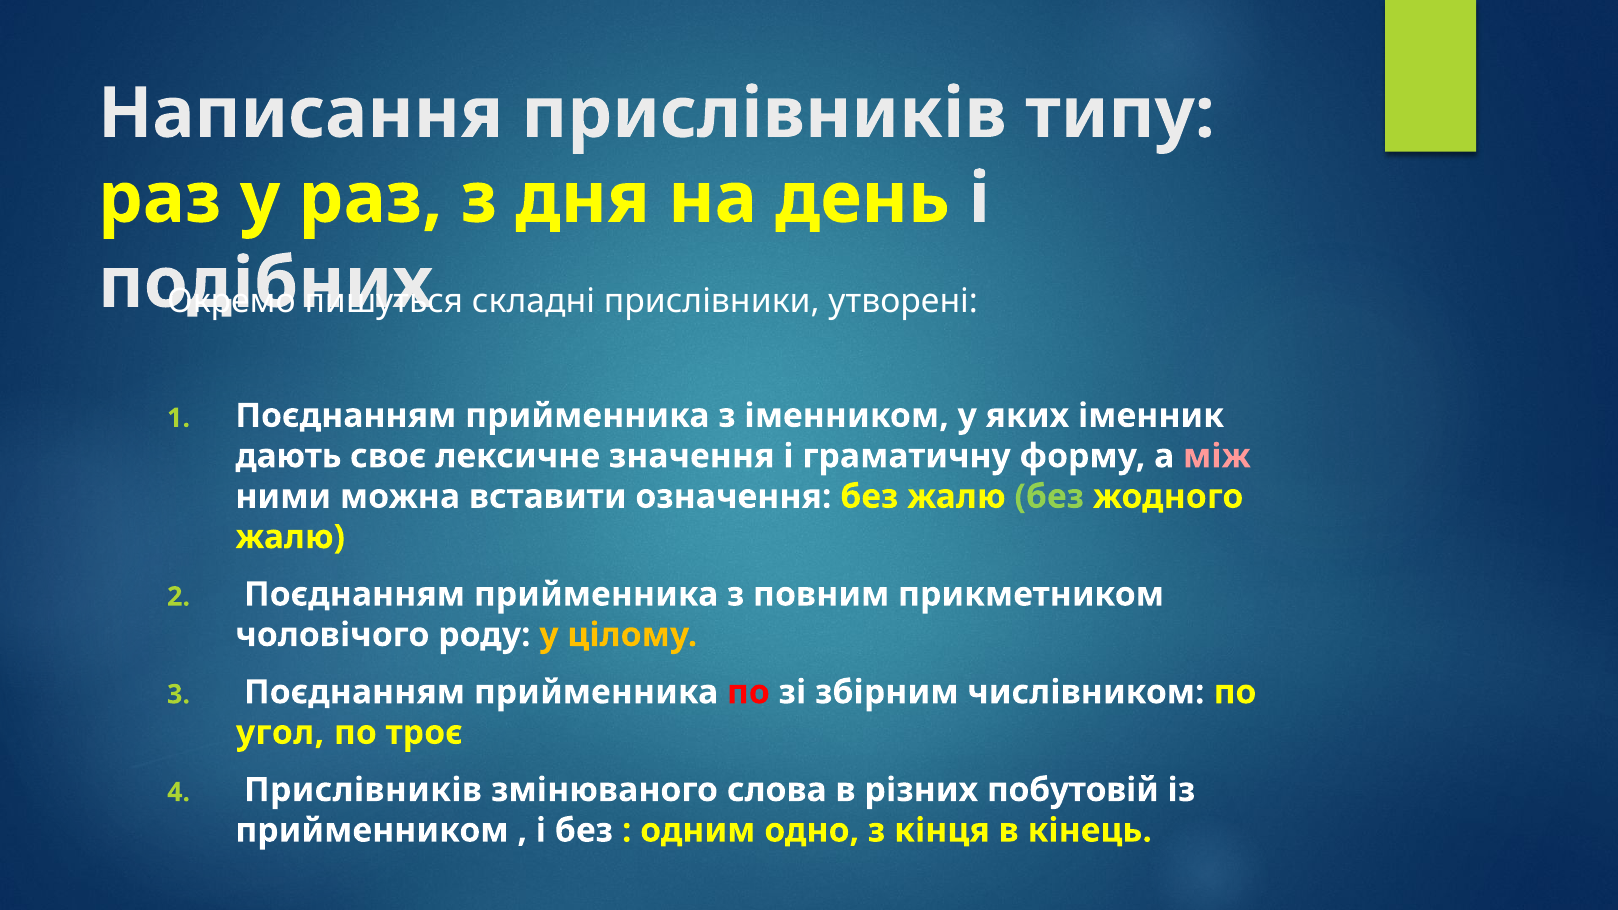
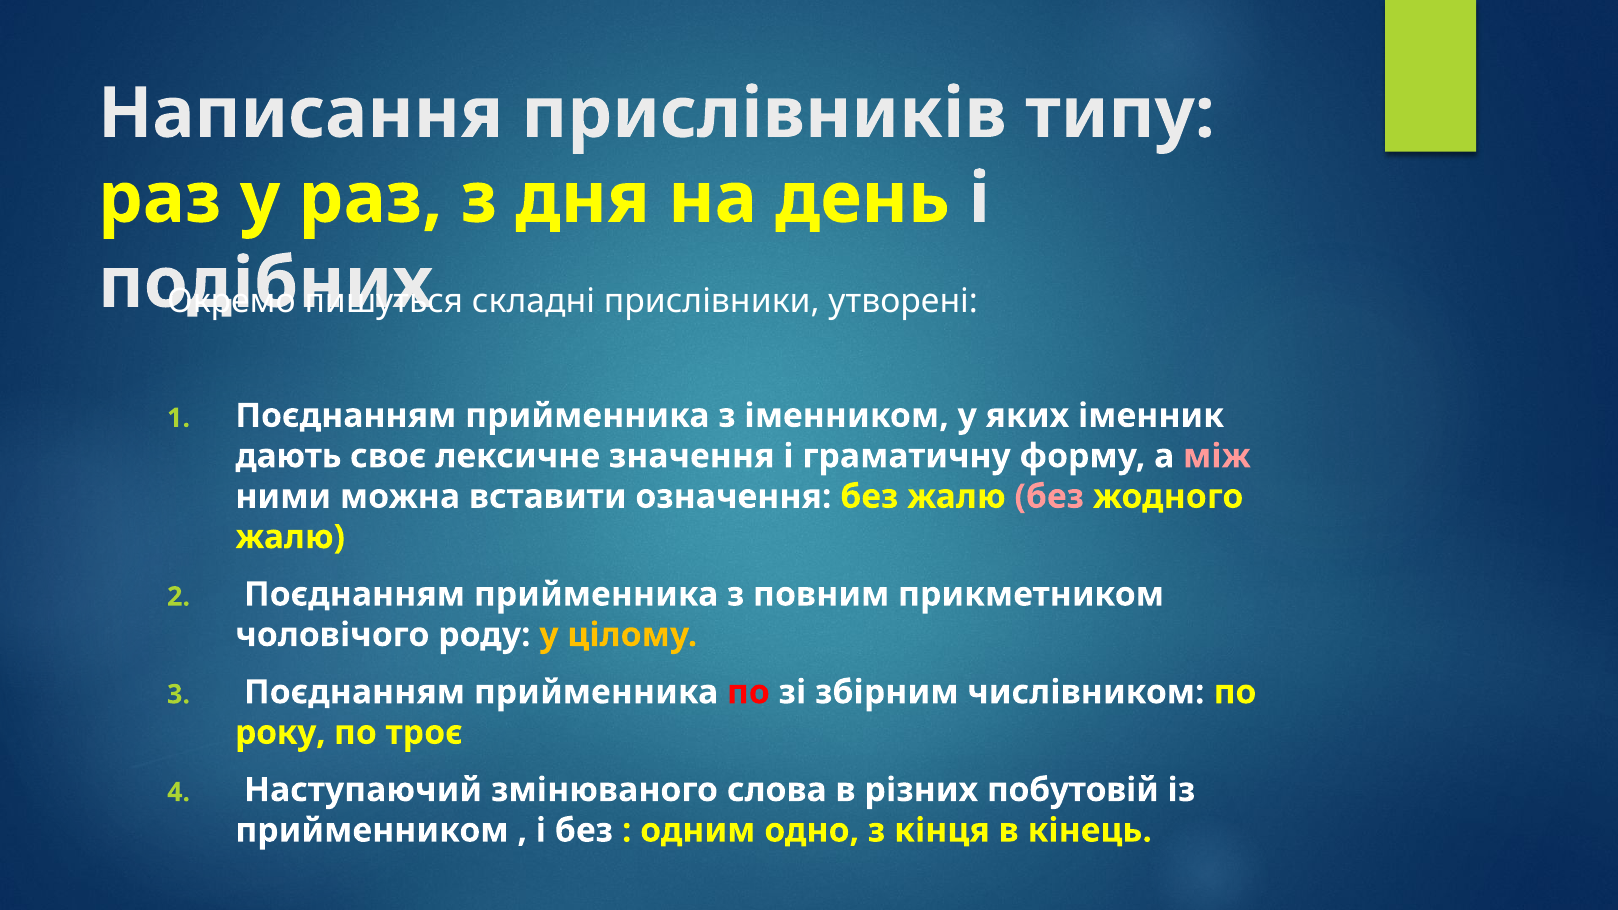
без colour: light green -> pink (1049, 497)
угол: угол -> року (280, 733)
Прислівників: Прислівників -> Наступаючий (363, 790)
